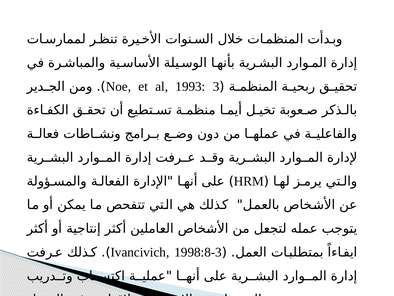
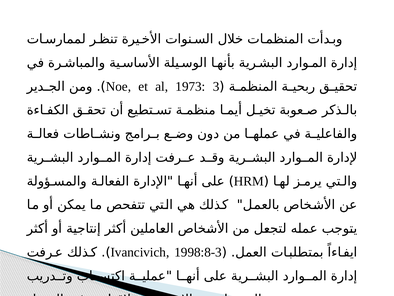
1993: 1993 -> 1973 (190, 86)
